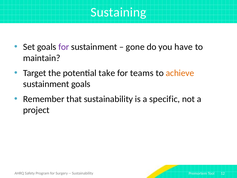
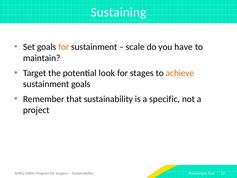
for colour: purple -> orange (64, 47)
gone: gone -> scale (135, 47)
take: take -> look (107, 73)
teams: teams -> stages (142, 73)
